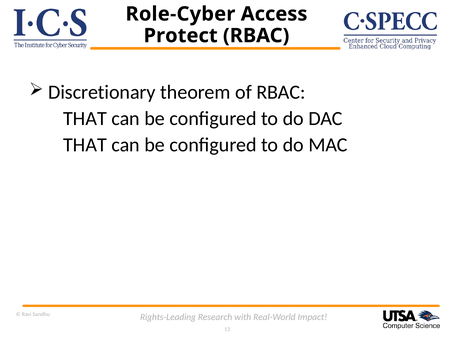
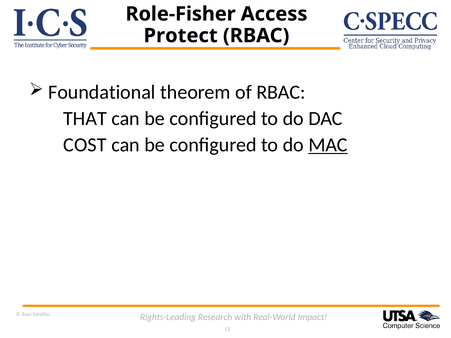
Role-Cyber: Role-Cyber -> Role-Fisher (181, 14)
Discretionary: Discretionary -> Foundational (102, 92)
THAT: THAT -> COST (85, 145)
MAC underline: none -> present (328, 145)
